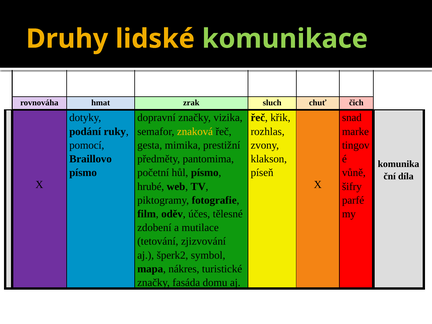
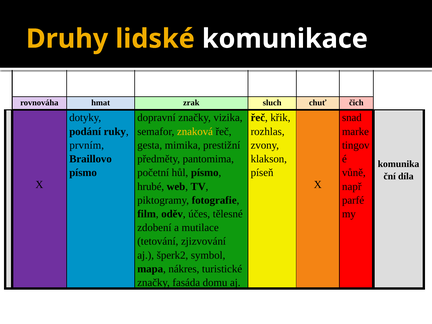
komunikace colour: light green -> white (285, 39)
pomocí: pomocí -> prvním (87, 145)
šifry: šifry -> např (352, 186)
